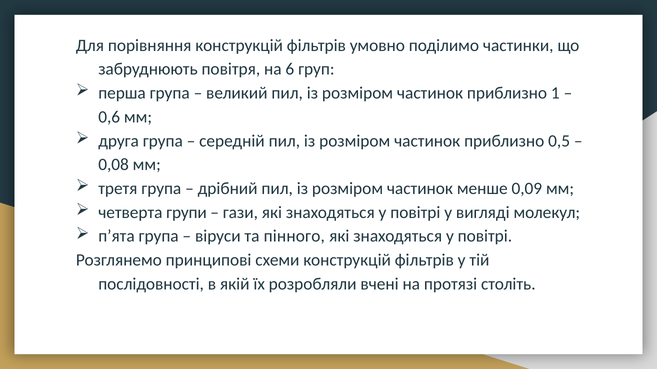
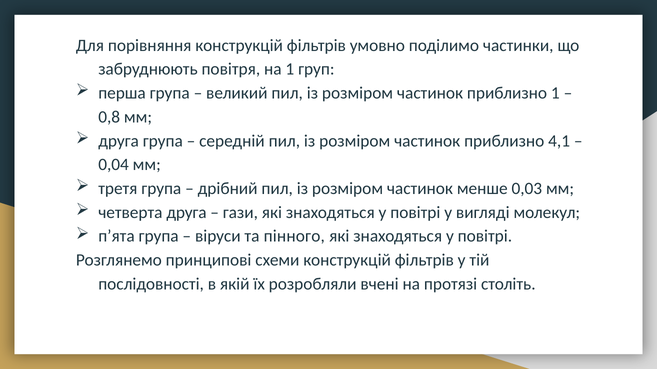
на 6: 6 -> 1 (290, 69)
0,6: 0,6 -> 0,8 (109, 117)
0,5: 0,5 -> 4,1 (559, 141)
0,08: 0,08 -> 0,04 (114, 165)
0,09: 0,09 -> 0,03 (527, 189)
четверта групи: групи -> друга (186, 213)
